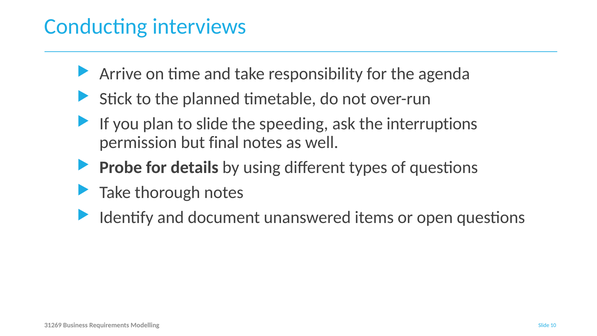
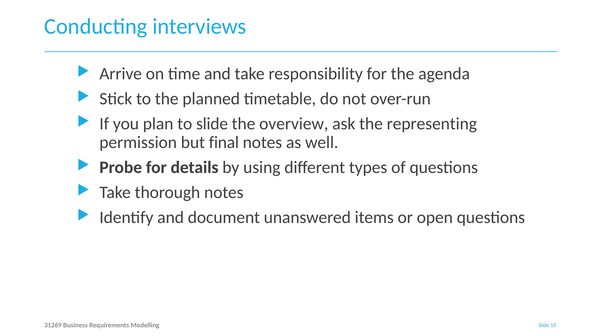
speeding: speeding -> overview (294, 124)
interruptions: interruptions -> representing (432, 124)
